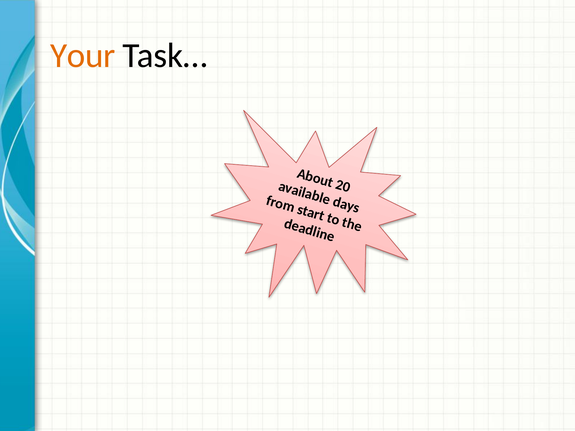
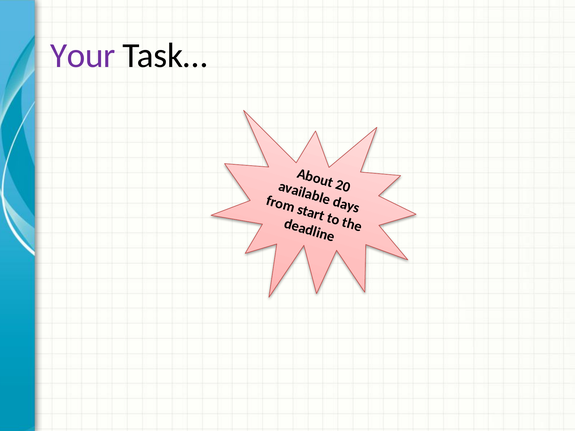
Your colour: orange -> purple (83, 56)
